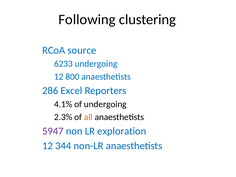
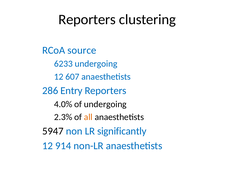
Following: Following -> Reporters (87, 19)
800: 800 -> 607 (72, 77)
Excel: Excel -> Entry (72, 91)
4.1%: 4.1% -> 4.0% (63, 104)
5947 colour: purple -> black (53, 131)
exploration: exploration -> significantly (122, 131)
344: 344 -> 914 (63, 146)
